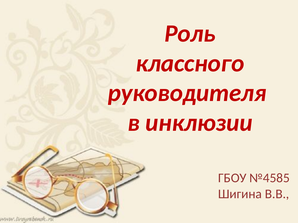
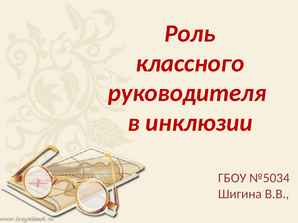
№4585: №4585 -> №5034 (270, 178)
